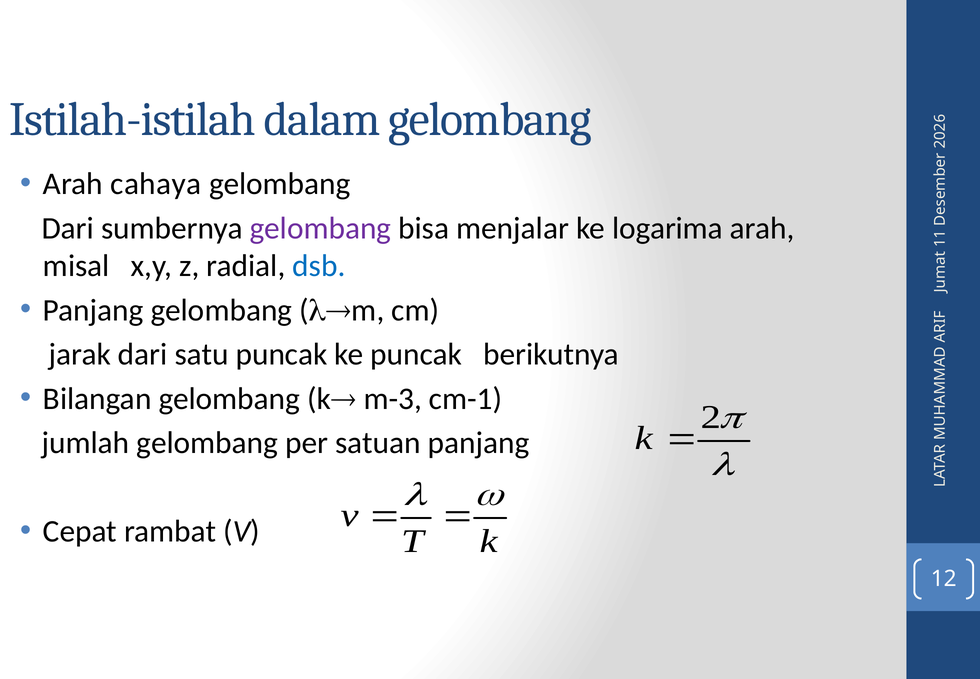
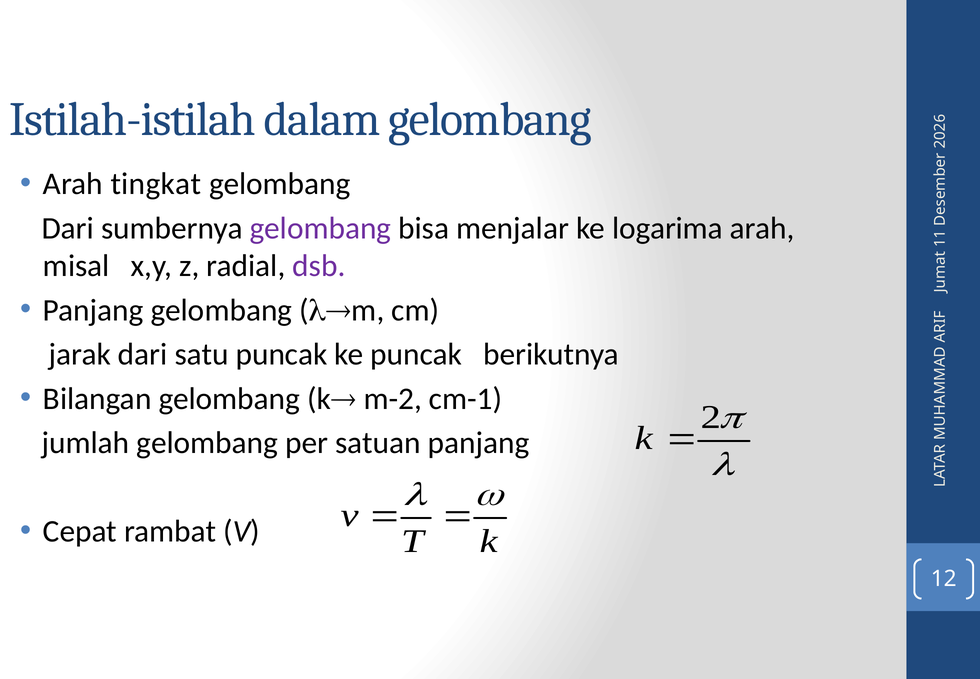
cahaya: cahaya -> tingkat (156, 184)
dsb colour: blue -> purple (319, 266)
m-3: m-3 -> m-2 (393, 398)
